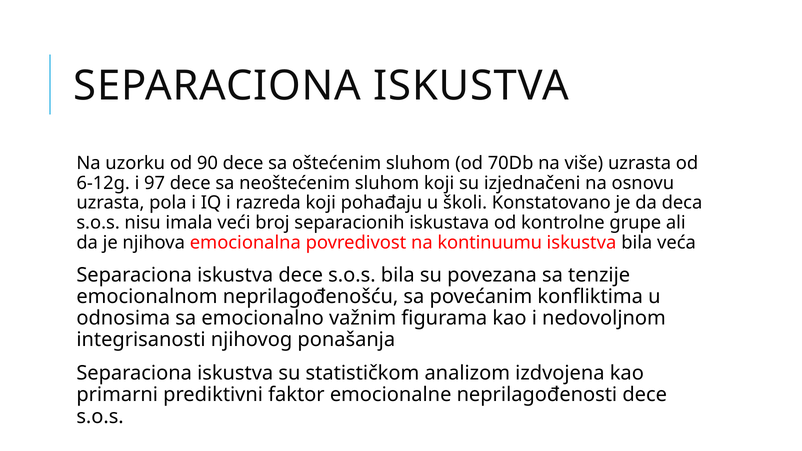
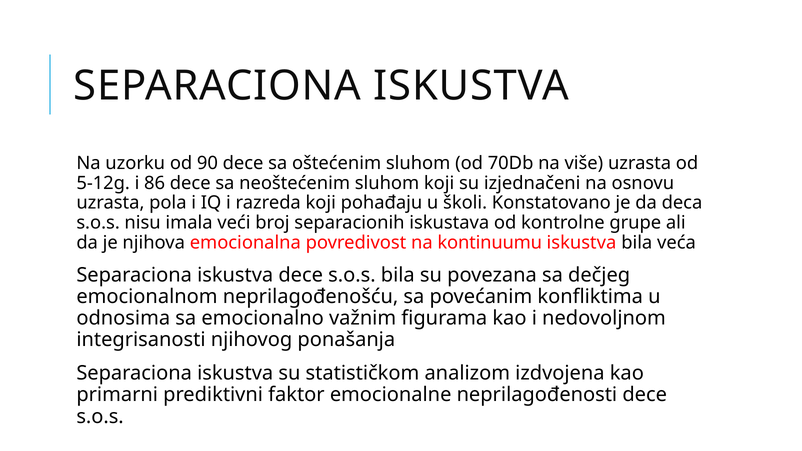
6-12g: 6-12g -> 5-12g (103, 183)
97: 97 -> 86 (155, 183)
tenzije: tenzije -> dečjeg (599, 275)
